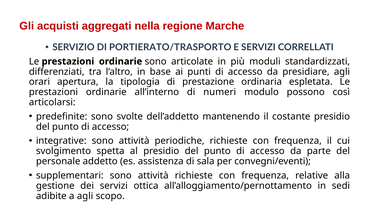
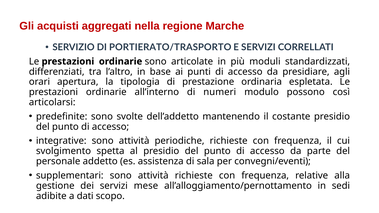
ottica: ottica -> mese (146, 186)
a agli: agli -> dati (85, 196)
